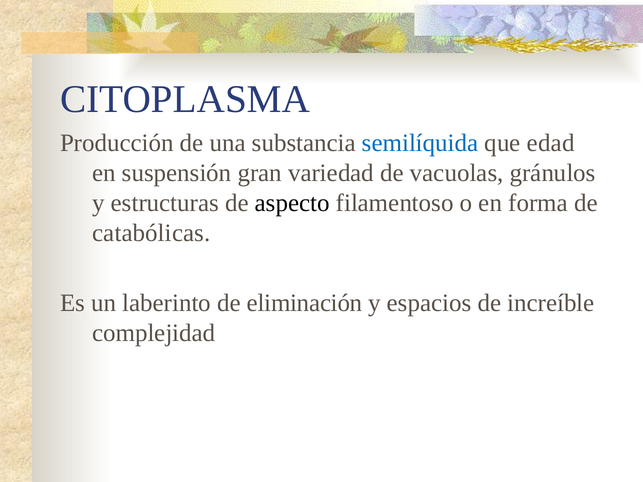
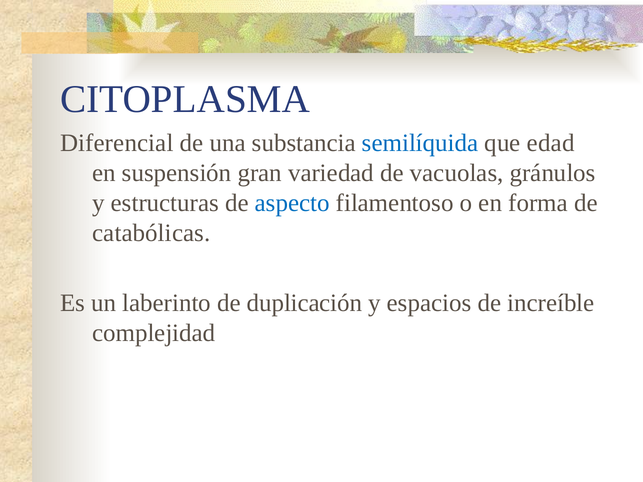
Producción: Producción -> Diferencial (117, 143)
aspecto colour: black -> blue (292, 203)
eliminación: eliminación -> duplicación (305, 303)
